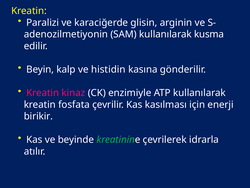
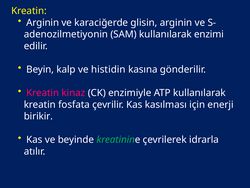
Paralizi: Paralizi -> Arginin (43, 23)
kusma: kusma -> enzimi (209, 34)
